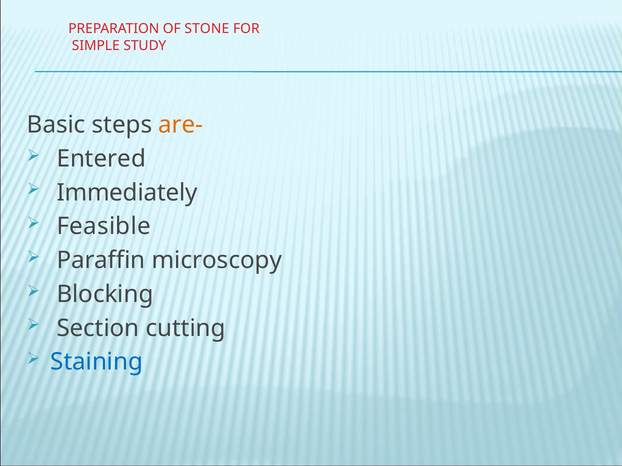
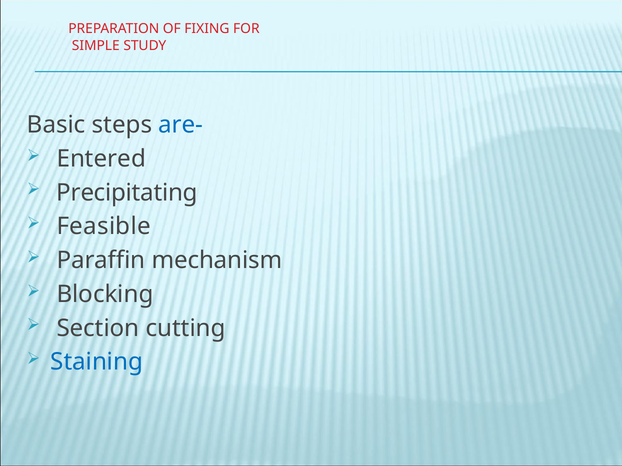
STONE: STONE -> FIXING (207, 29)
are- colour: orange -> blue (181, 125)
Immediately: Immediately -> Precipitating (127, 193)
microscopy: microscopy -> mechanism (217, 261)
